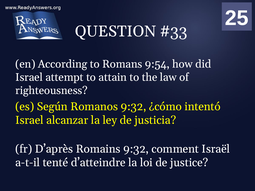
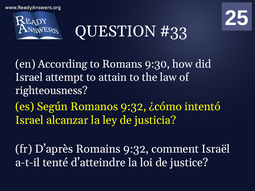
9:54: 9:54 -> 9:30 (157, 64)
